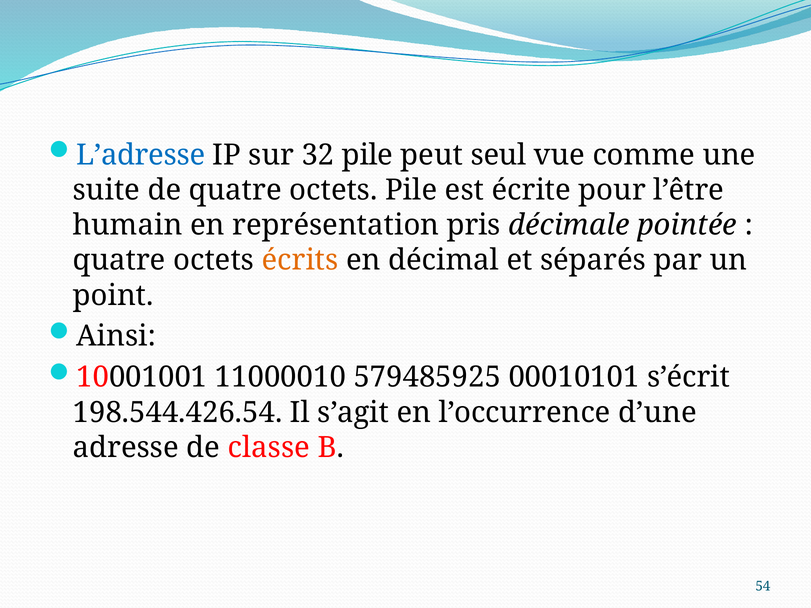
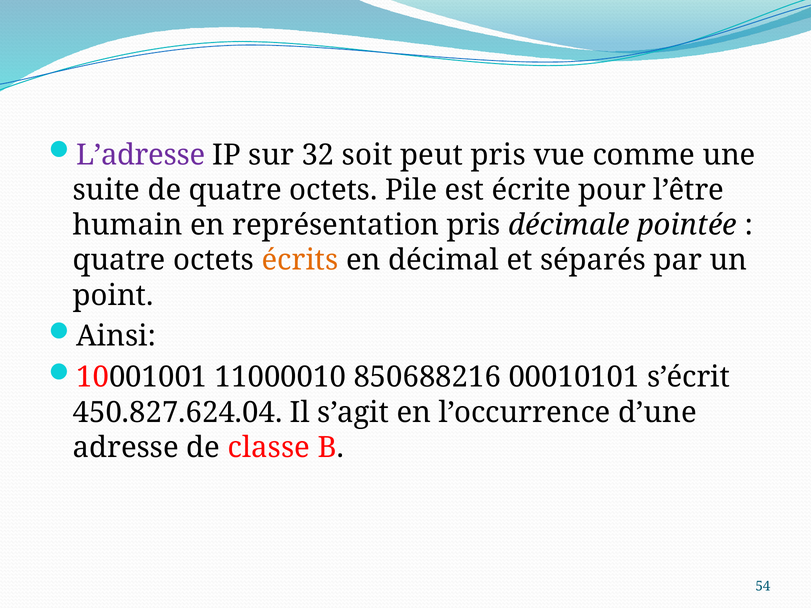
L’adresse colour: blue -> purple (141, 155)
32 pile: pile -> soit (367, 155)
peut seul: seul -> pris (498, 155)
579485925: 579485925 -> 850688216 (427, 377)
198.544.426.54: 198.544.426.54 -> 450.827.624.04 (178, 413)
